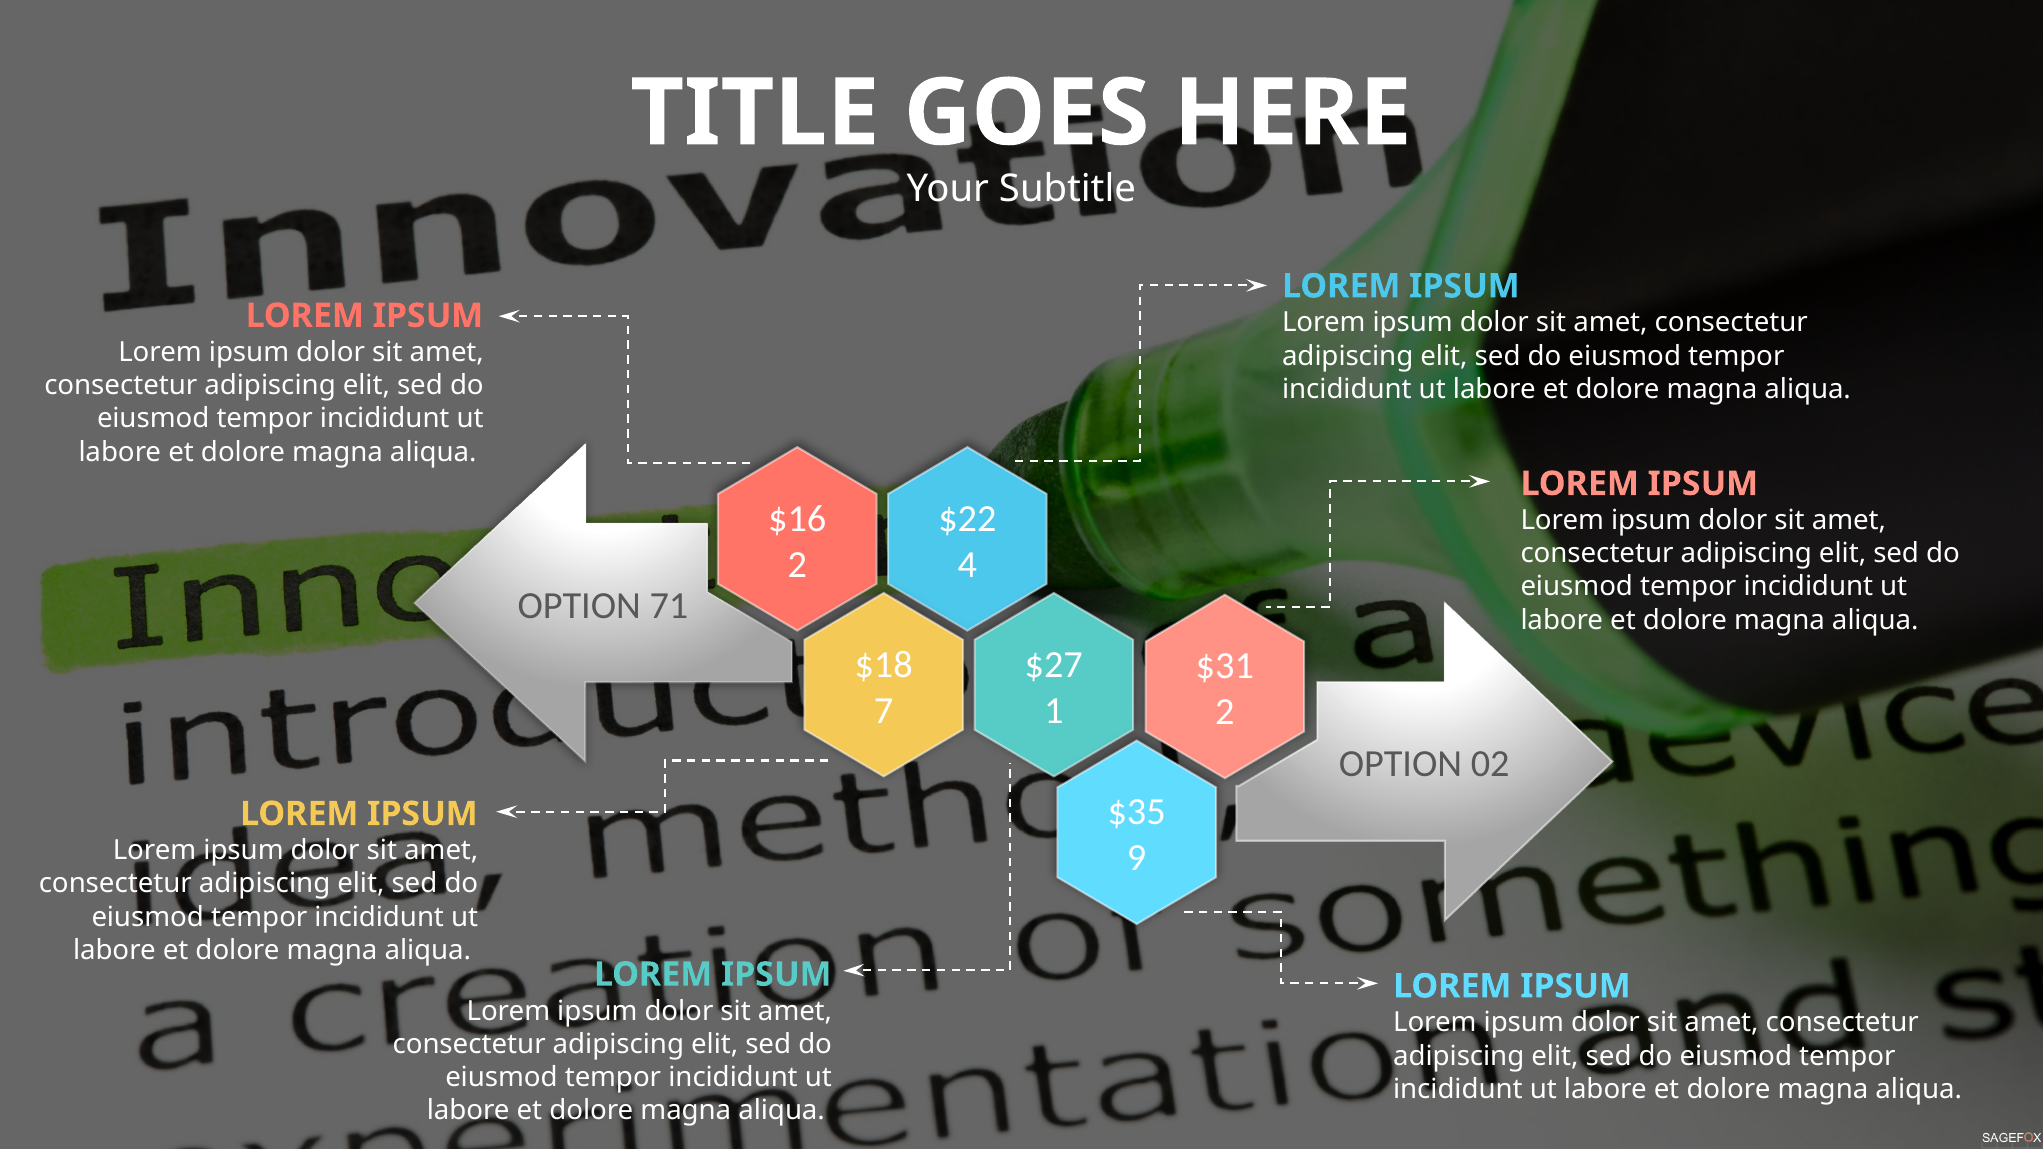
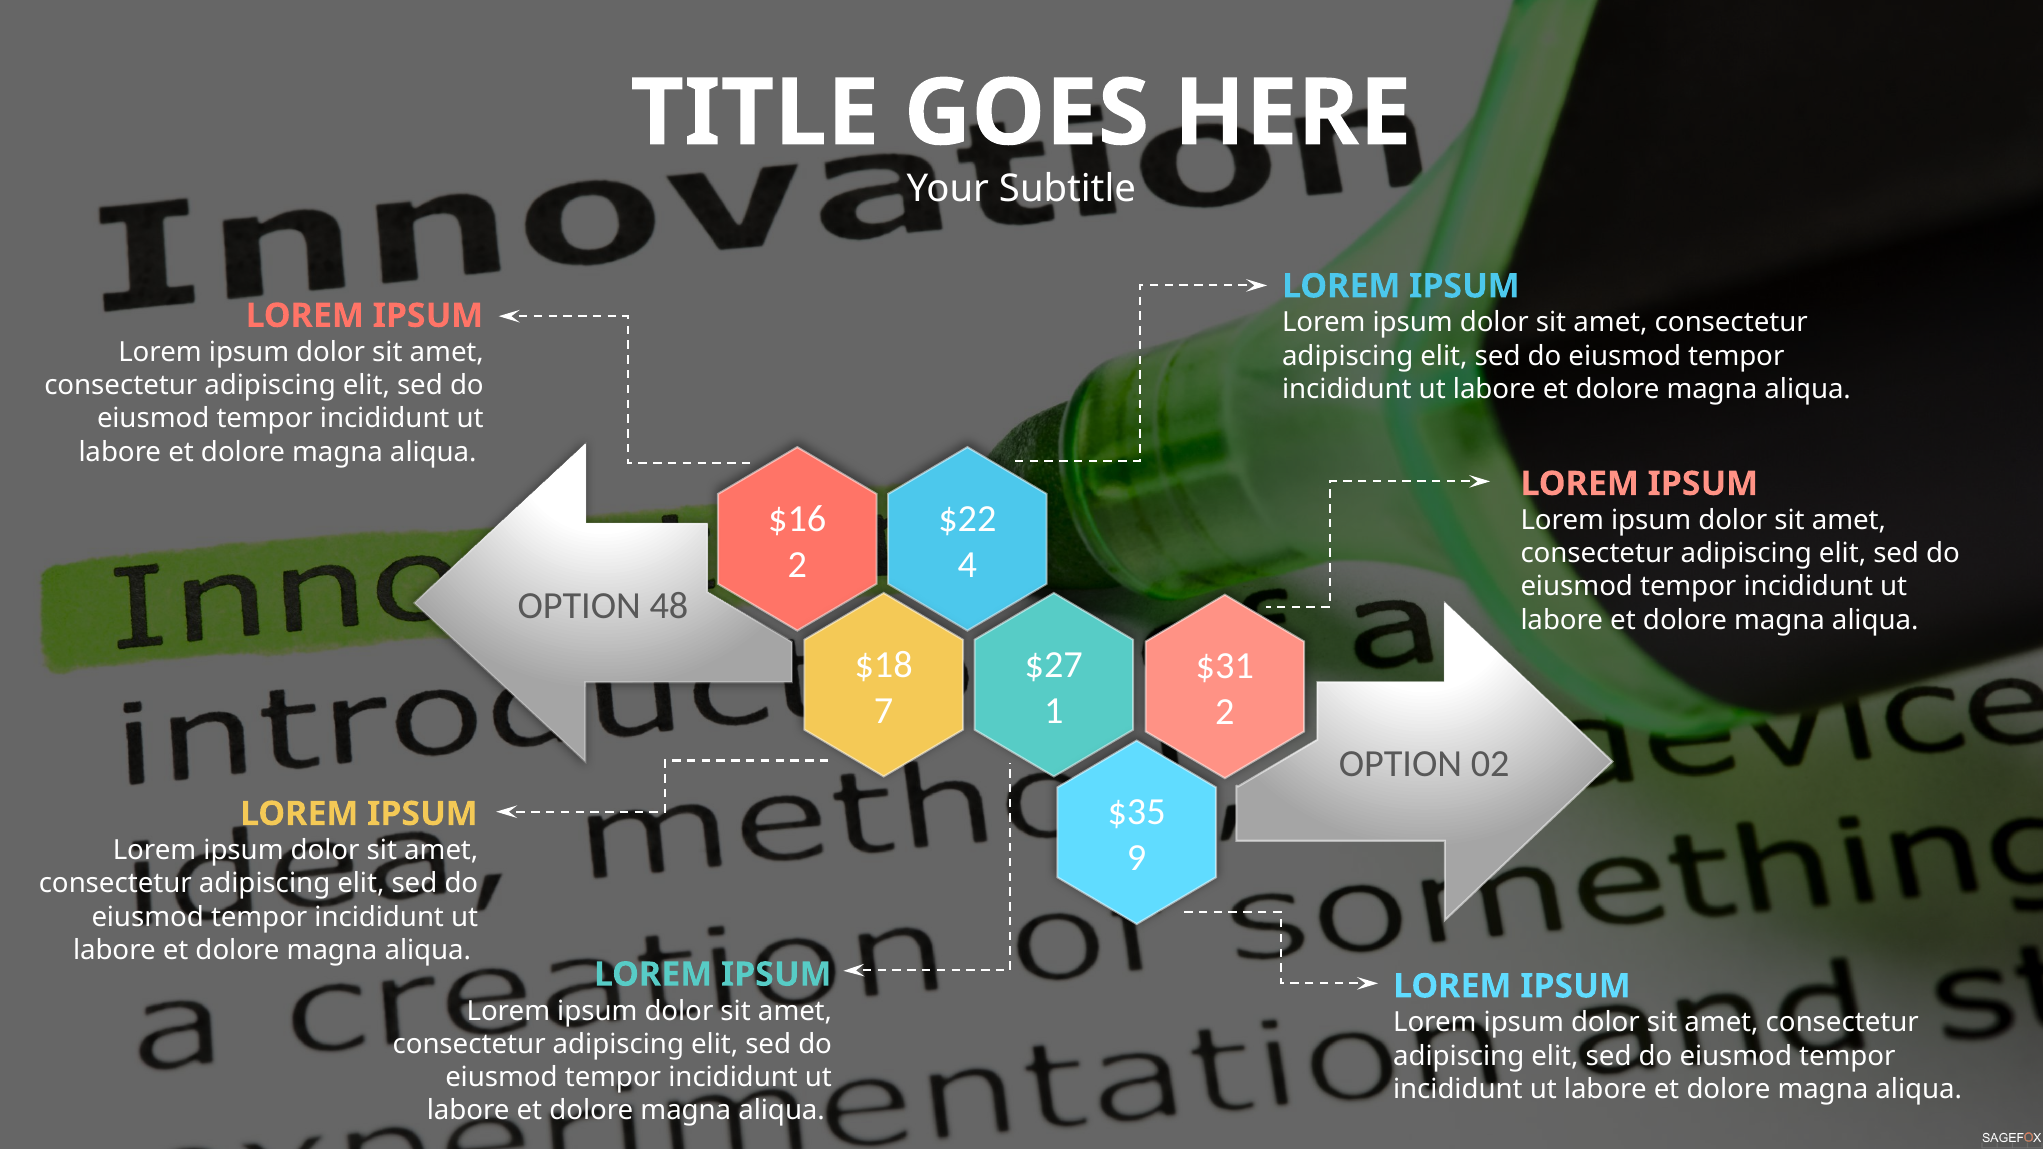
71: 71 -> 48 (669, 606)
